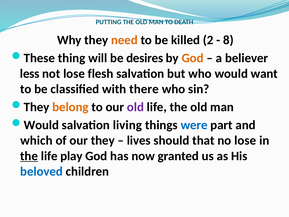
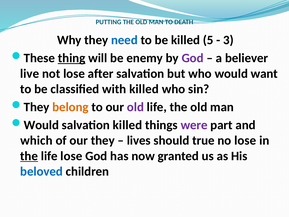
need colour: orange -> blue (124, 40)
2: 2 -> 5 (208, 40)
8: 8 -> 3 (228, 40)
thing underline: none -> present (72, 58)
desires: desires -> enemy (145, 58)
God colour: orange -> purple (193, 58)
less: less -> live (30, 73)
flesh: flesh -> after (101, 73)
with there: there -> killed (144, 89)
salvation living: living -> killed (127, 125)
were colour: blue -> purple (194, 125)
that: that -> true (203, 140)
life play: play -> lose (71, 156)
